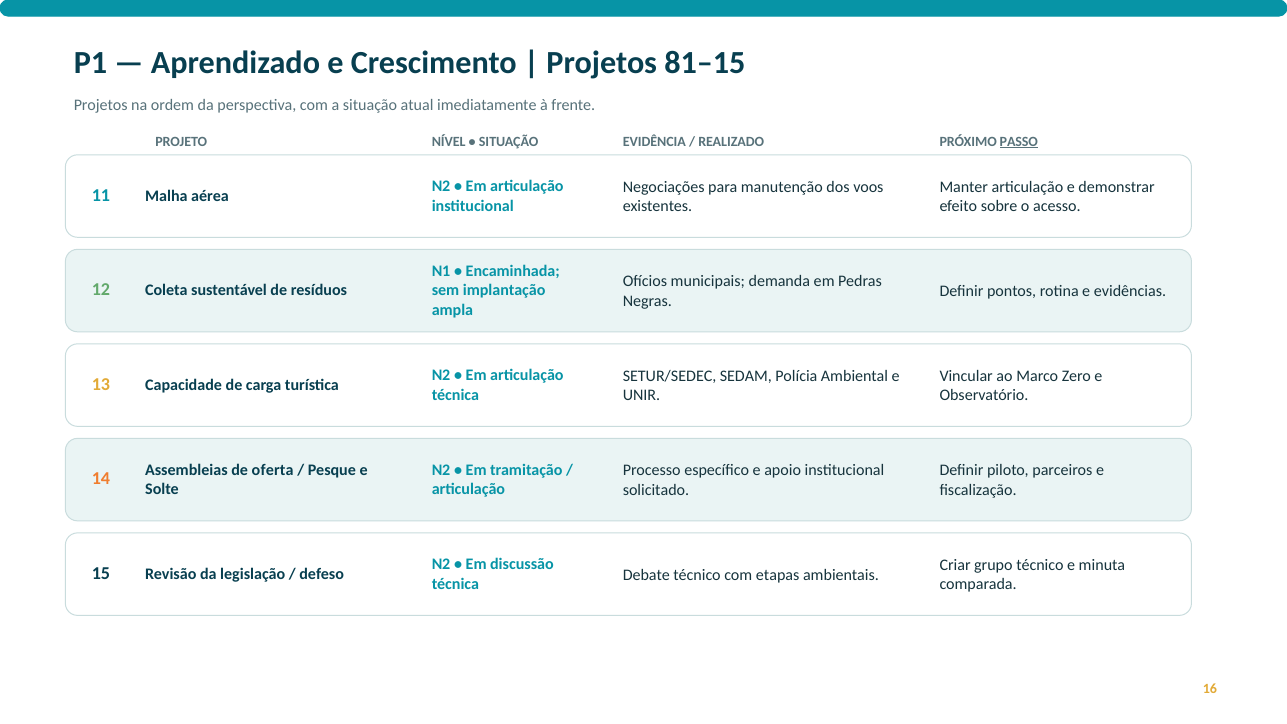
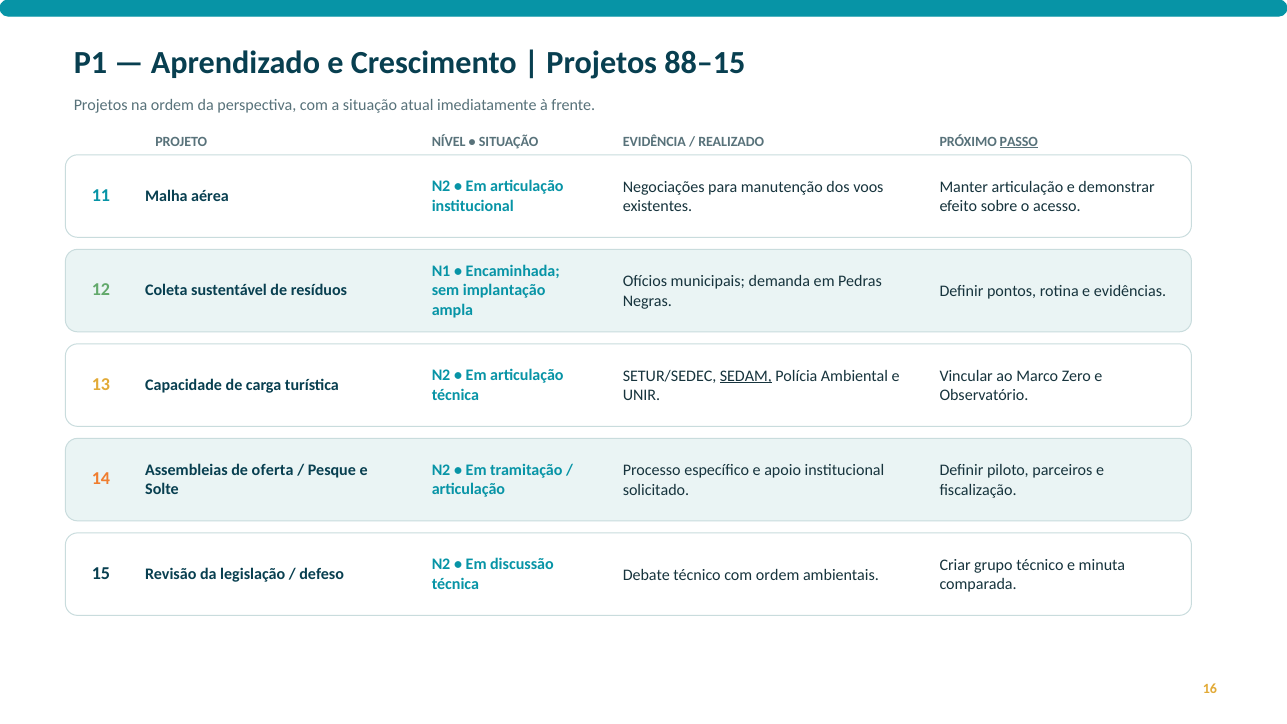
81–15: 81–15 -> 88–15 (705, 63)
SEDAM underline: none -> present (746, 376)
com etapas: etapas -> ordem (778, 575)
